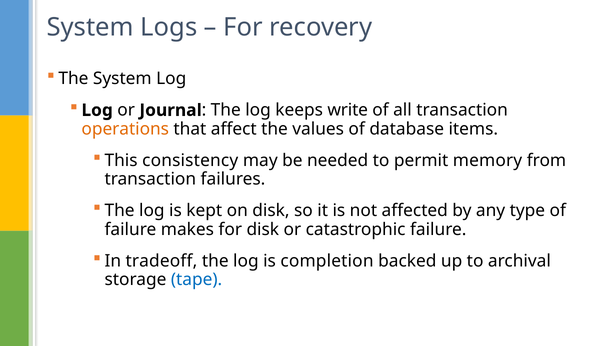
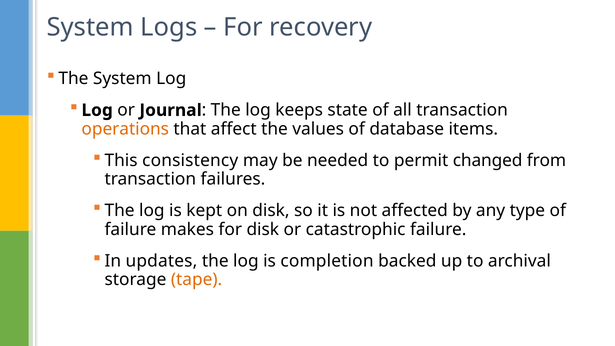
write: write -> state (348, 110)
memory: memory -> changed (488, 160)
tradeoff: tradeoff -> updates (161, 261)
tape colour: blue -> orange (197, 280)
